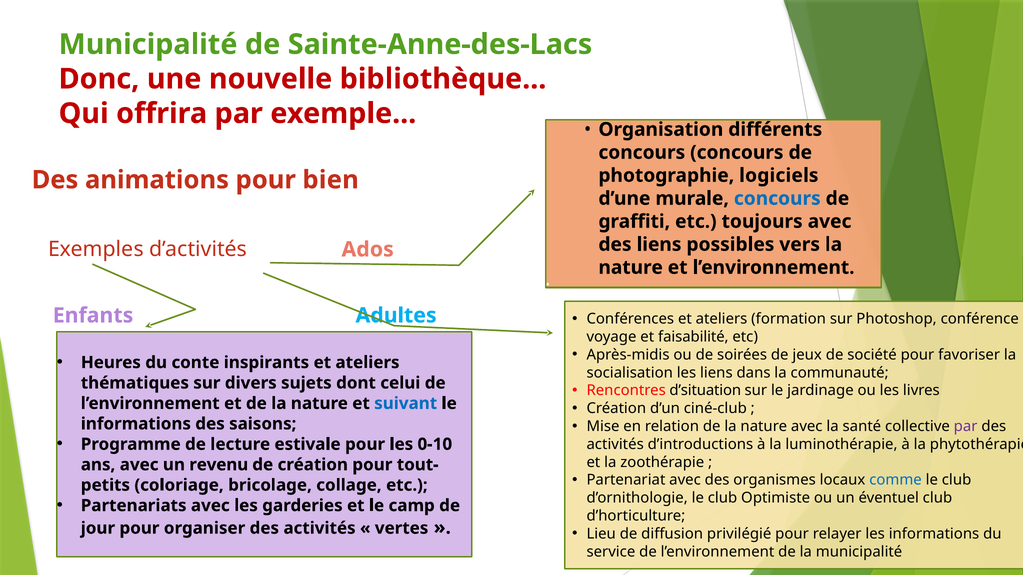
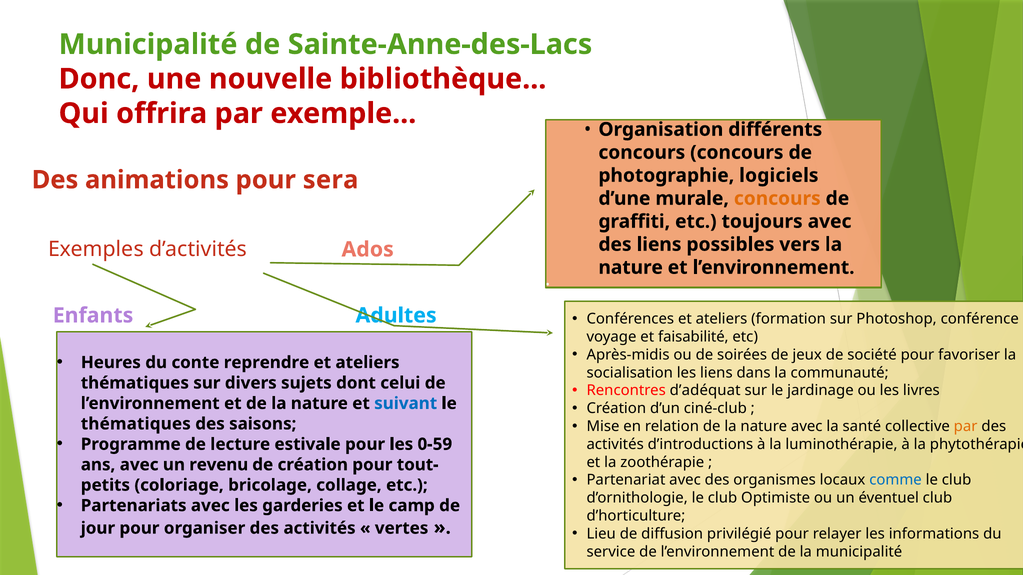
bien: bien -> sera (331, 180)
concours colour: blue -> orange (777, 199)
inspirants: inspirants -> reprendre (266, 363)
d’situation: d’situation -> d’adéquat (705, 391)
par colour: purple -> orange (966, 427)
informations: informations -> thématiques (136, 424)
0-10: 0-10 -> 0-59 (435, 445)
